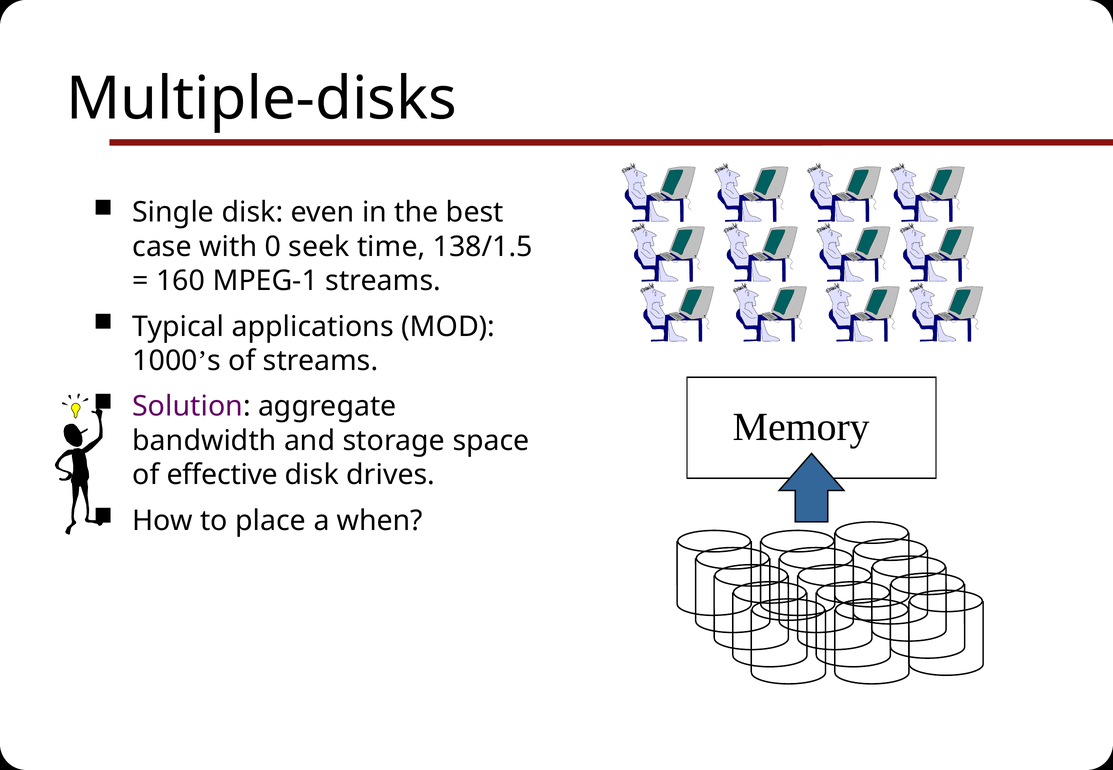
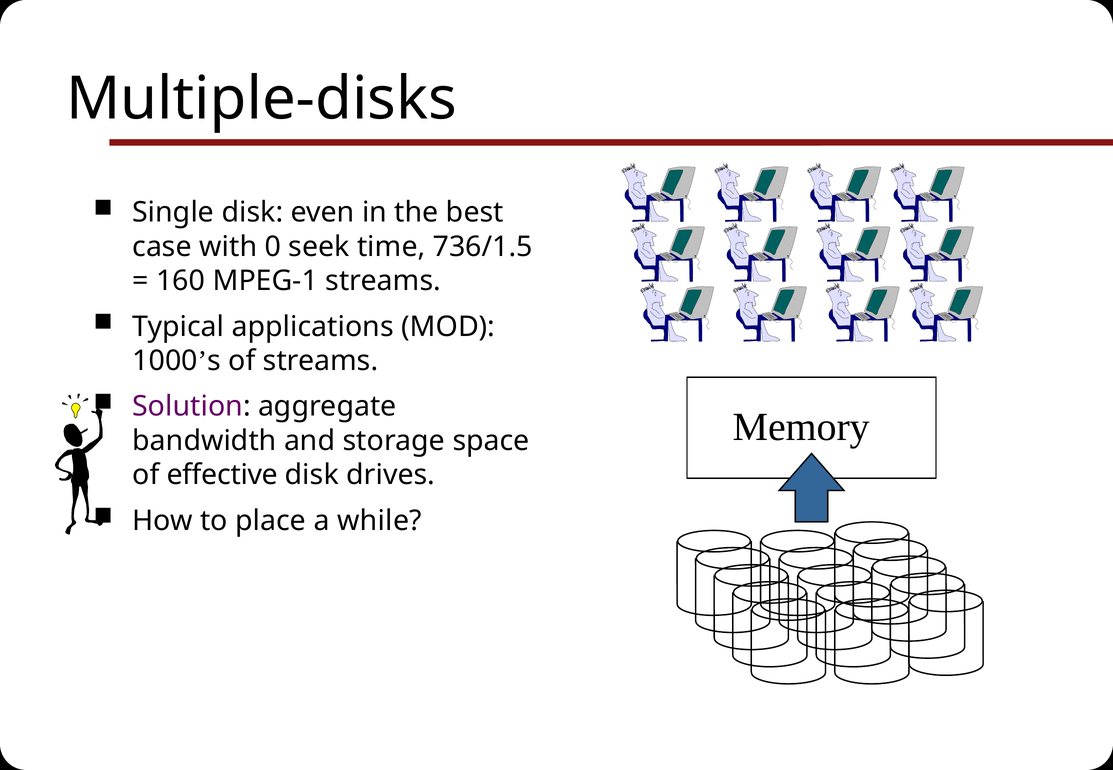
138/1.5: 138/1.5 -> 736/1.5 (483, 247)
when: when -> while (379, 521)
